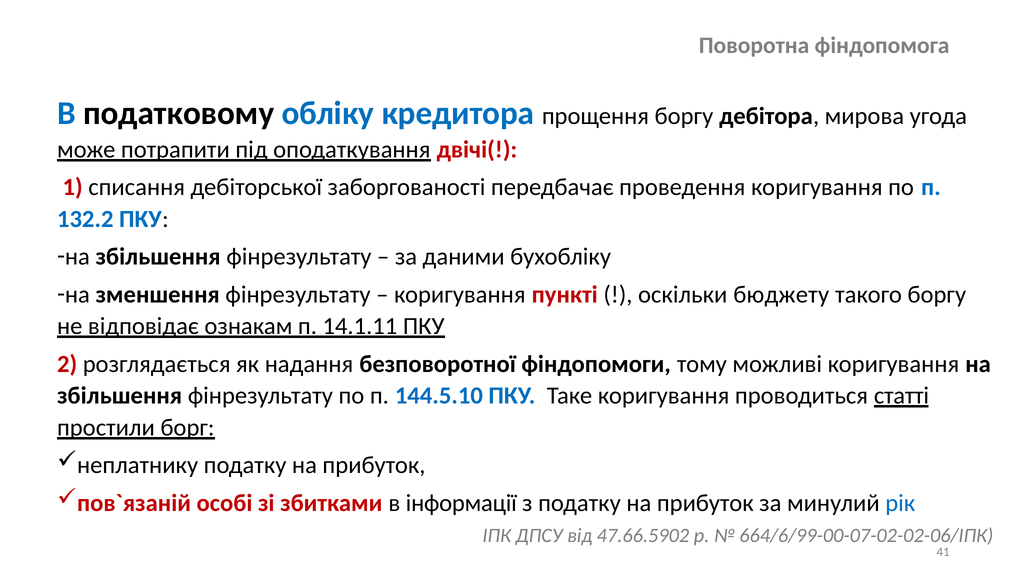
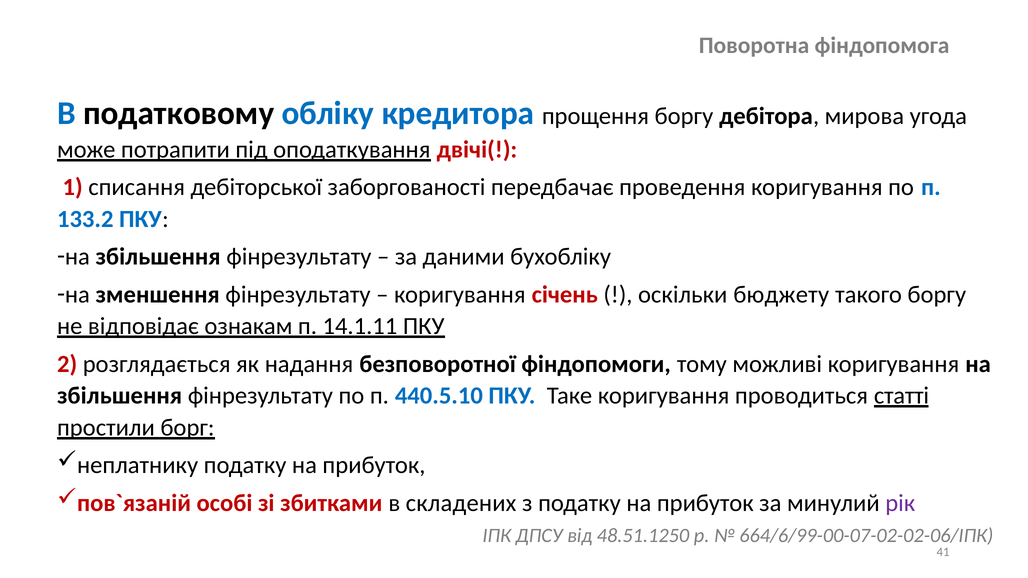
132.2: 132.2 -> 133.2 (85, 219)
пункті: пункті -> січень (565, 295)
144.5.10: 144.5.10 -> 440.5.10 (439, 396)
інформації: інформації -> складених (461, 503)
рік colour: blue -> purple (900, 503)
47.66.5902: 47.66.5902 -> 48.51.1250 (643, 536)
